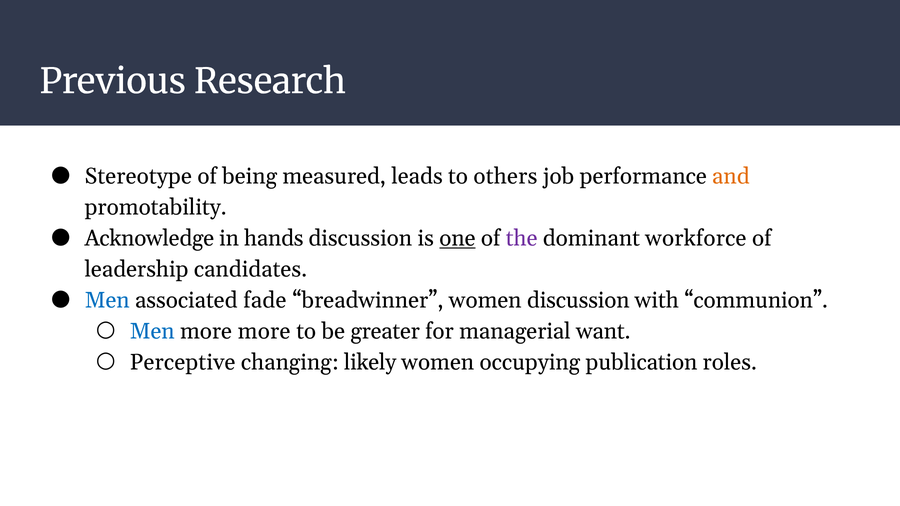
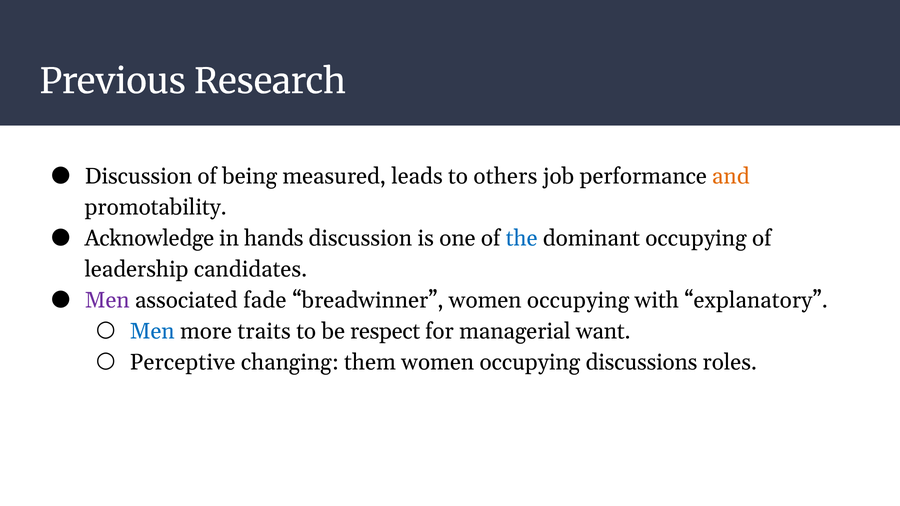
Stereotype: Stereotype -> Discussion (138, 176)
one underline: present -> none (457, 238)
the colour: purple -> blue (522, 238)
dominant workforce: workforce -> occupying (696, 238)
Men colour: blue -> purple (107, 300)
breadwinner women discussion: discussion -> occupying (578, 300)
communion: communion -> explanatory (756, 300)
more more: more -> traits (264, 332)
greater: greater -> respect (385, 332)
likely: likely -> them (370, 363)
publication: publication -> discussions (641, 363)
